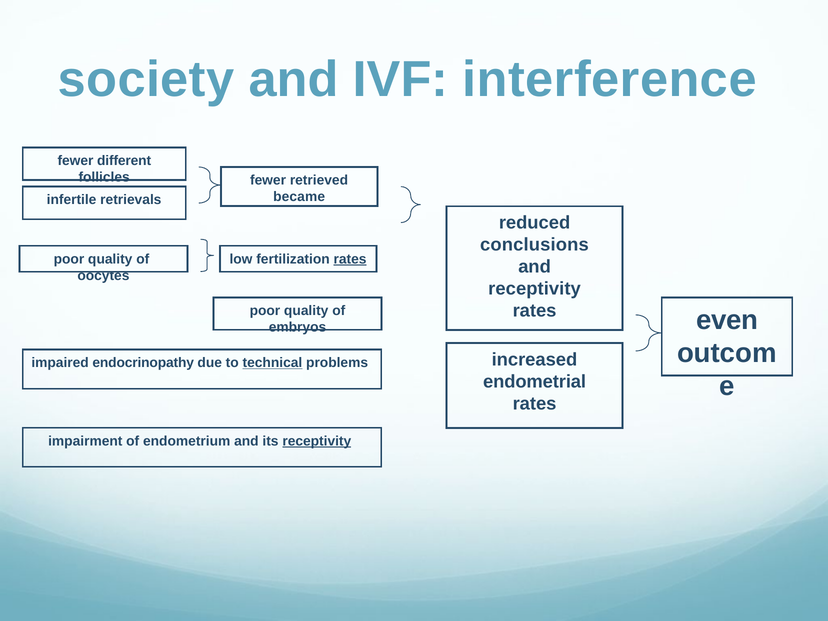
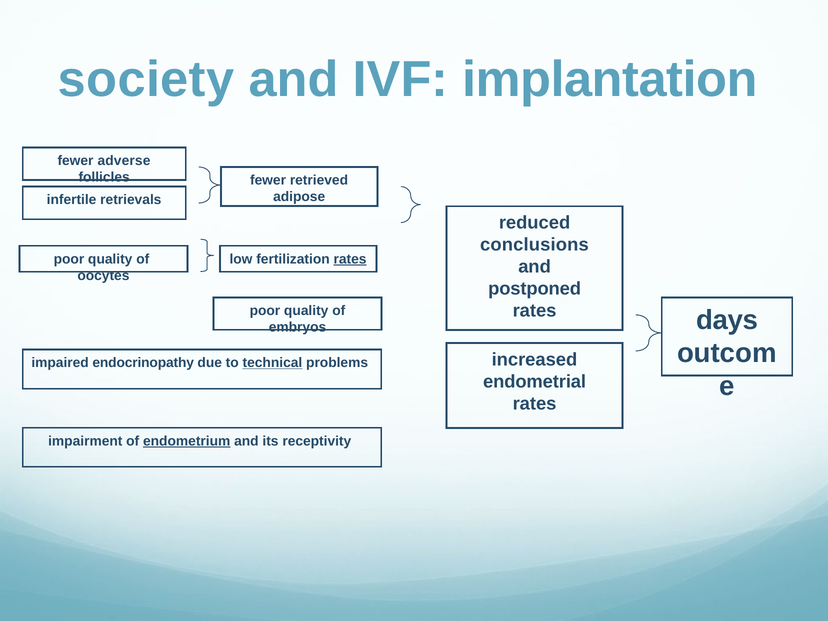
interference: interference -> implantation (610, 79)
different: different -> adverse (124, 161)
became: became -> adipose (299, 197)
receptivity: receptivity -> postponed (535, 289)
even: even -> days (727, 320)
endometrium underline: none -> present (187, 441)
receptivity underline: present -> none (317, 441)
